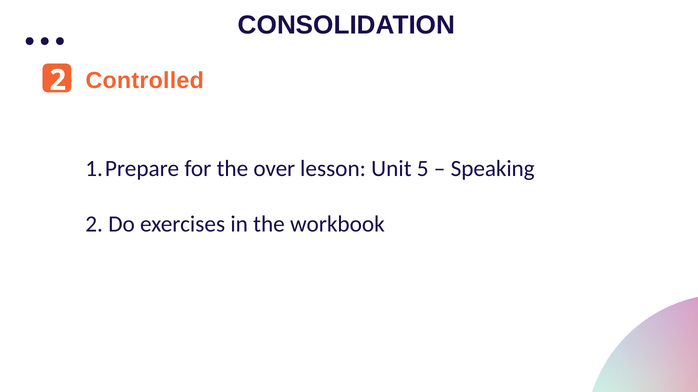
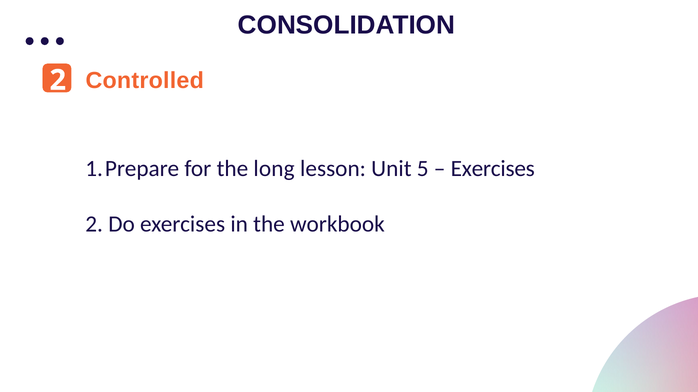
over: over -> long (274, 169)
Speaking: Speaking -> Exercises (493, 169)
